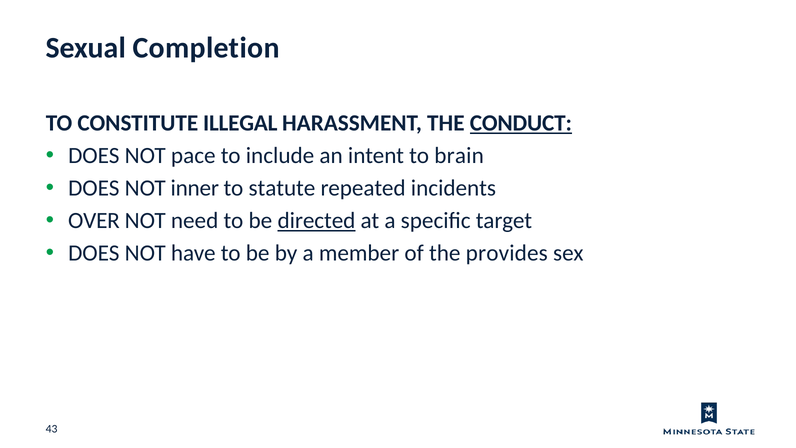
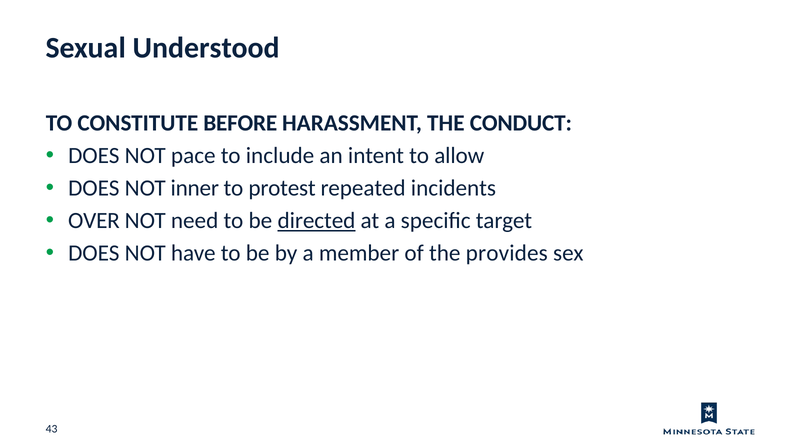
Completion: Completion -> Understood (206, 48)
ILLEGAL: ILLEGAL -> BEFORE (240, 123)
CONDUCT underline: present -> none (521, 123)
brain: brain -> allow (459, 156)
statute: statute -> protest (282, 188)
